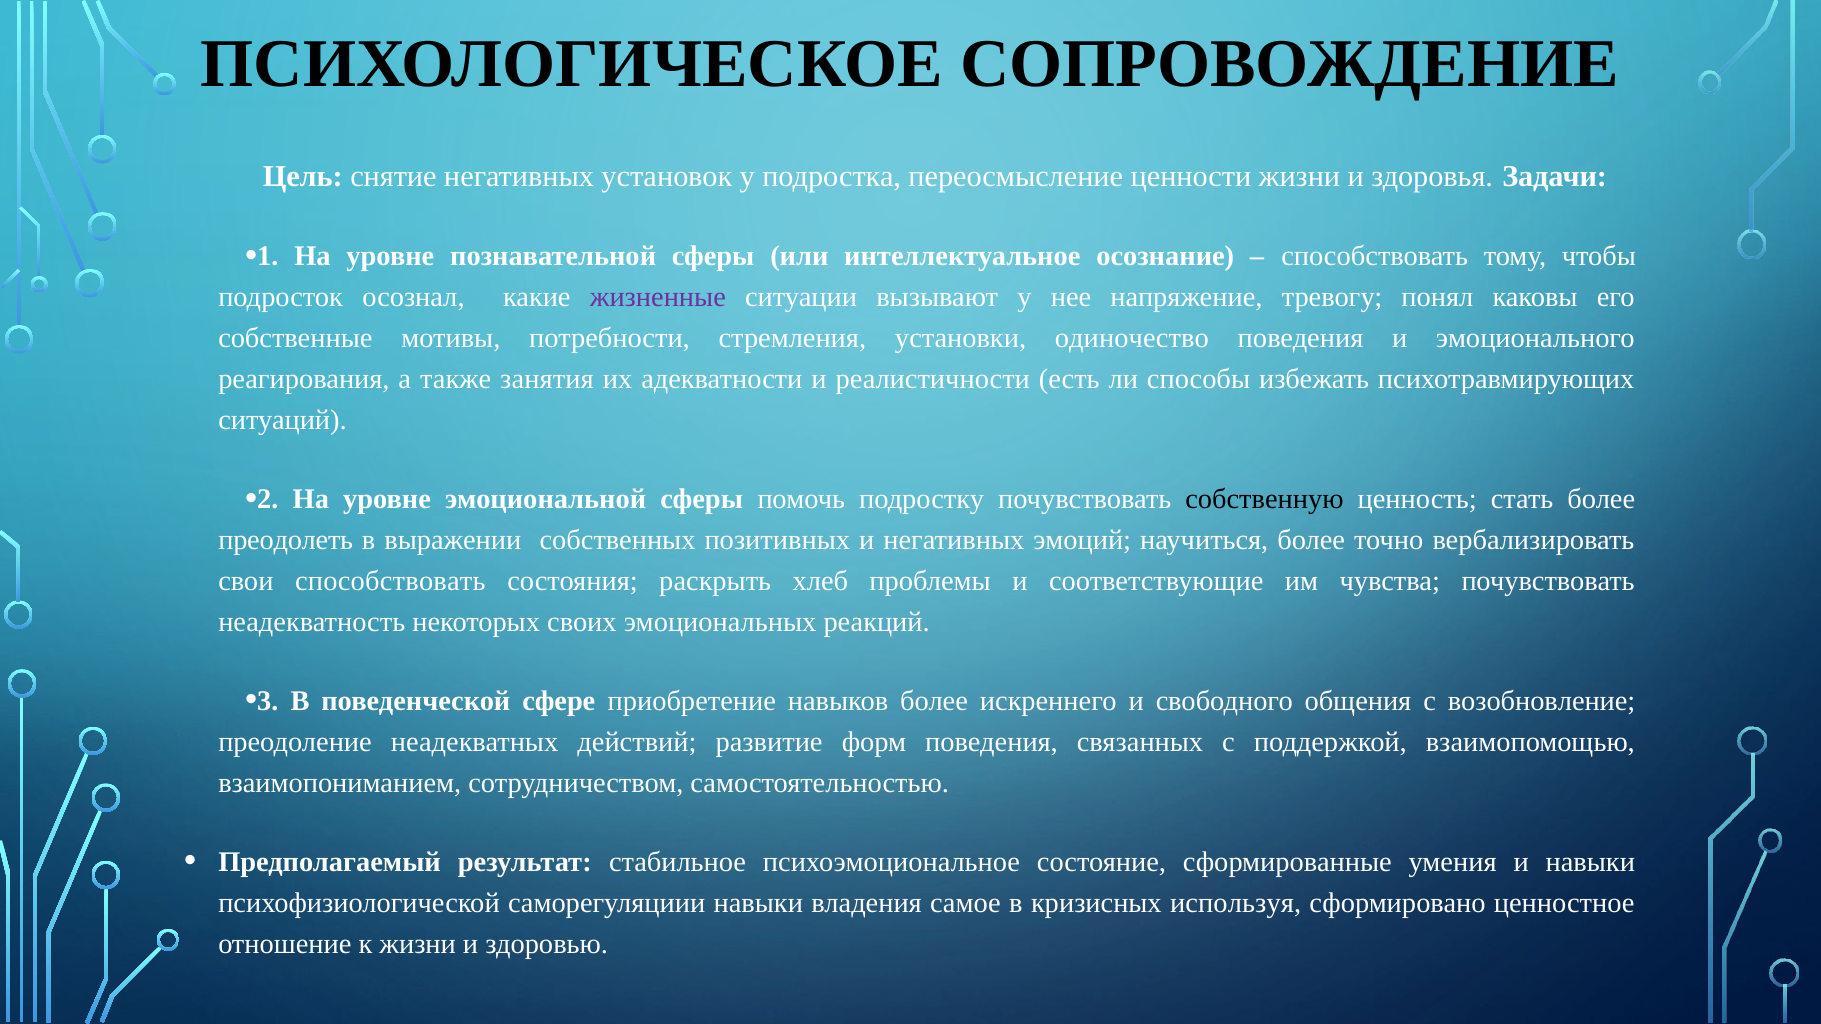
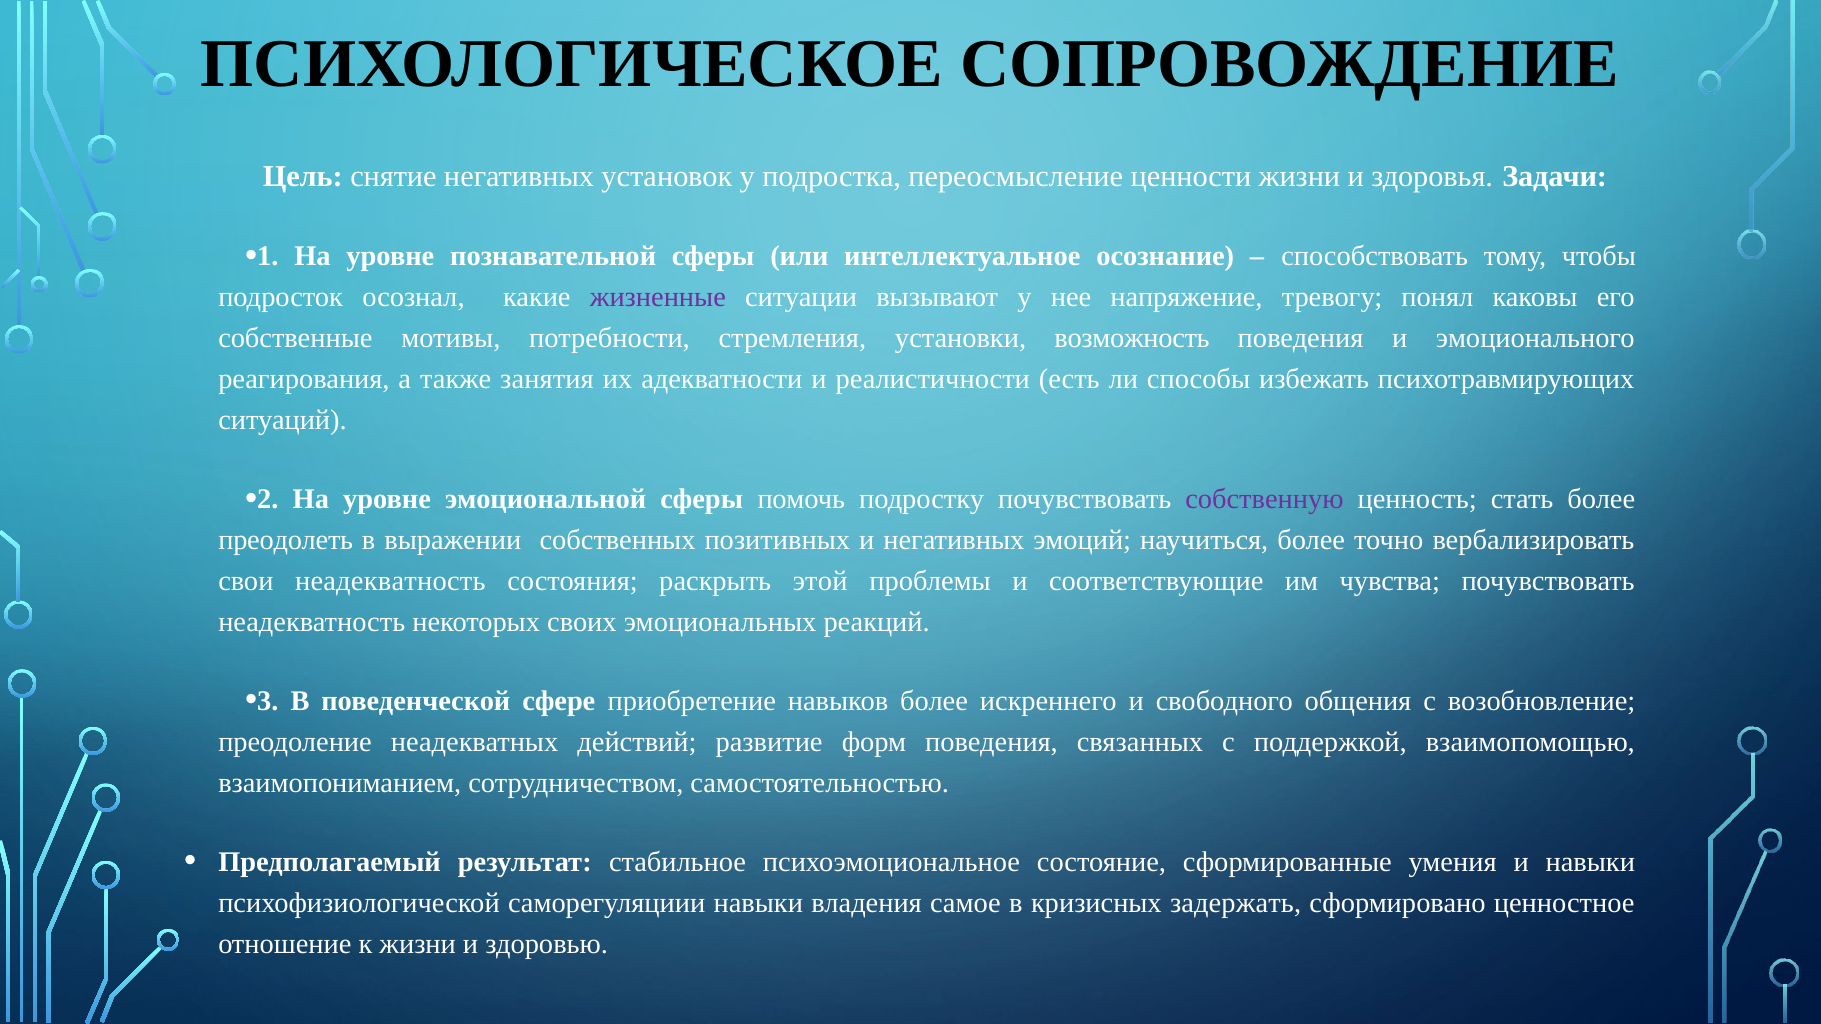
одиночество: одиночество -> возможность (1132, 338)
собственную colour: black -> purple (1264, 499)
свои способствовать: способствовать -> неадекватность (390, 581)
хлеб: хлеб -> этой (820, 581)
используя: используя -> задержать (1236, 903)
